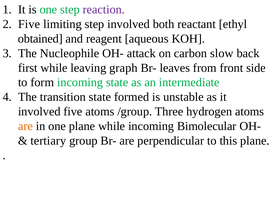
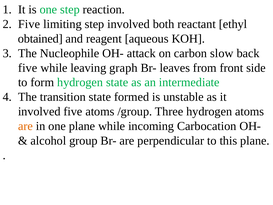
reaction colour: purple -> black (104, 9)
first: first -> five (28, 68)
form incoming: incoming -> hydrogen (80, 82)
Bimolecular: Bimolecular -> Carbocation (207, 126)
tertiary: tertiary -> alcohol (48, 141)
